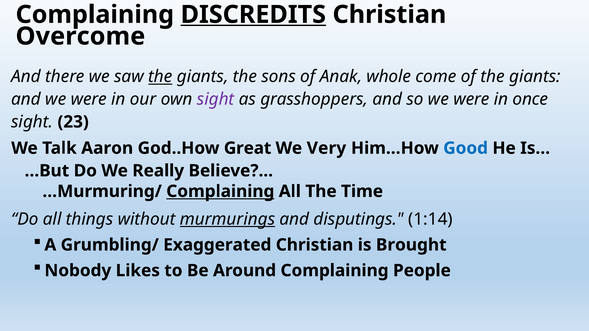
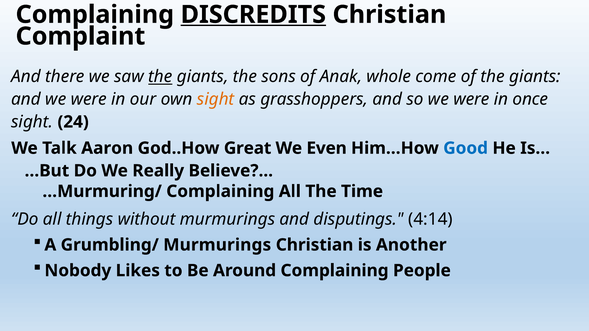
Overcome: Overcome -> Complaint (80, 36)
sight colour: purple -> orange (216, 99)
23: 23 -> 24 (73, 122)
Very: Very -> Even (327, 148)
Complaining underline: present -> none (220, 191)
murmurings underline: present -> none (227, 219)
1:14: 1:14 -> 4:14 (430, 219)
Grumbling/ Exaggerated: Exaggerated -> Murmurings (217, 245)
Brought: Brought -> Another (411, 245)
